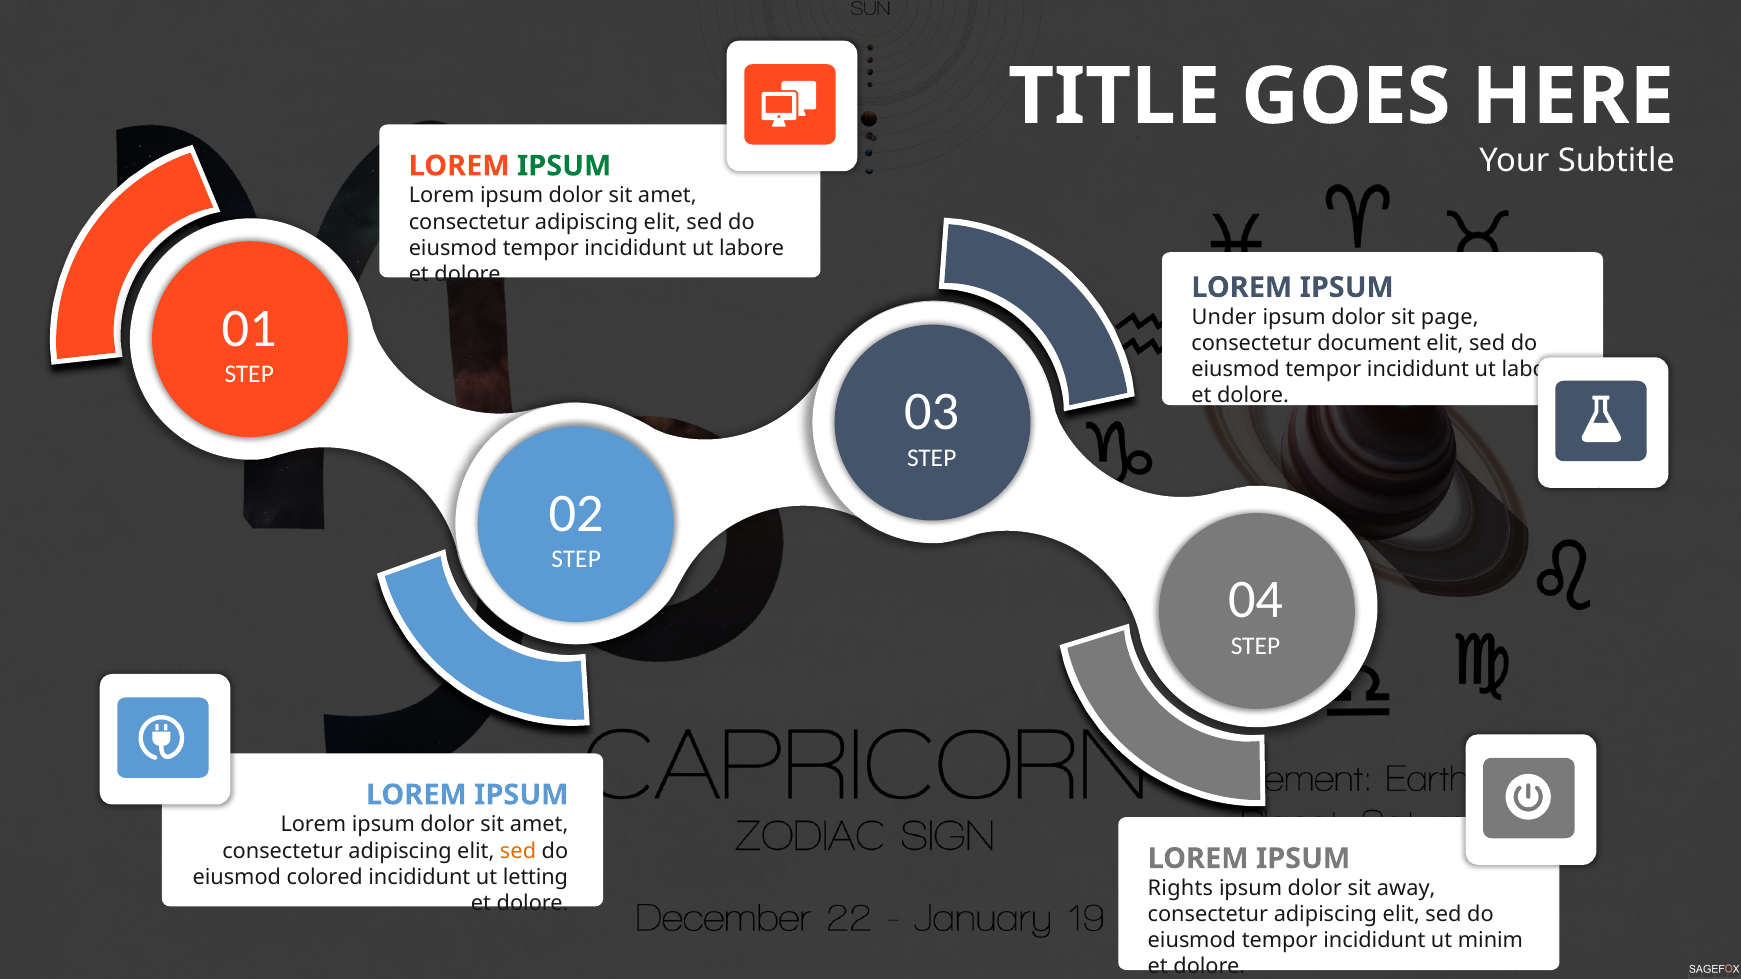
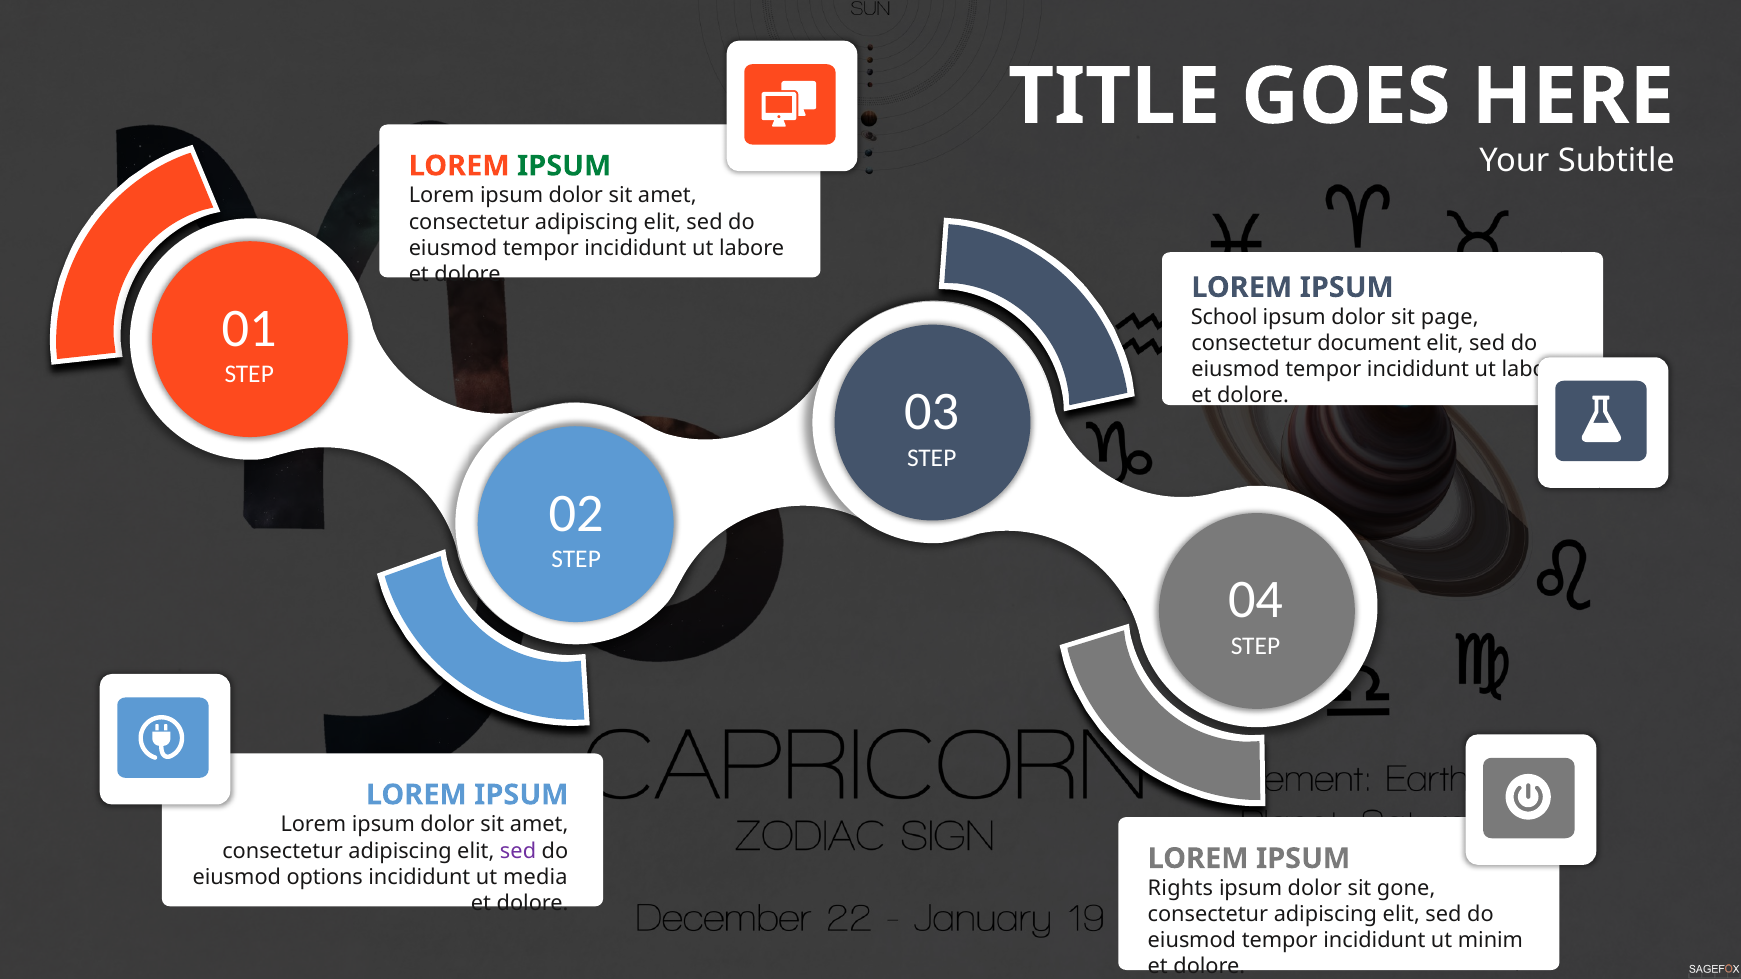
Under: Under -> School (1224, 317)
sed colour: orange -> purple (518, 851)
colored: colored -> options (325, 877)
letting: letting -> media (535, 877)
away: away -> gone (1406, 889)
